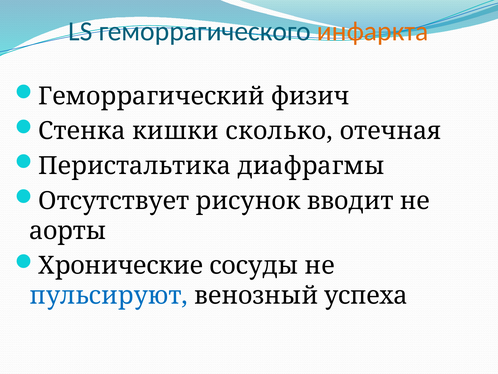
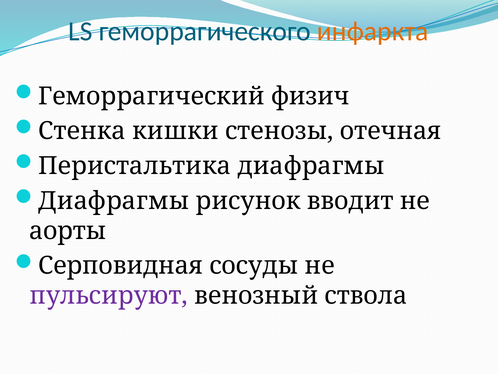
сколько: сколько -> стенозы (279, 131)
Отсутствует: Отсутствует -> Диафрагмы (114, 201)
Хронические: Хронические -> Серповидная (121, 265)
пульсируют colour: blue -> purple (109, 295)
успеха: успеха -> ствола (366, 295)
